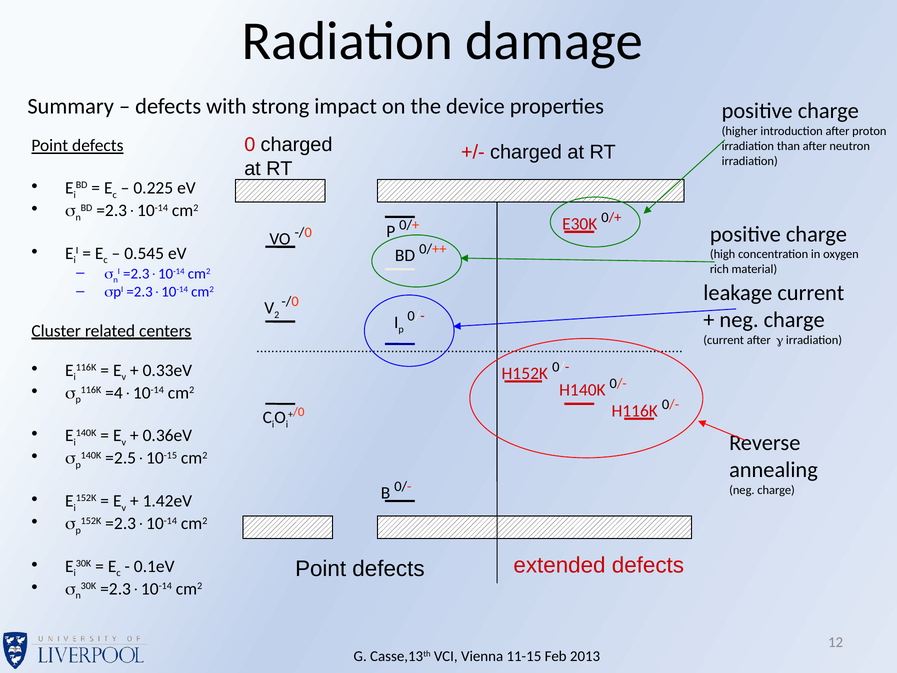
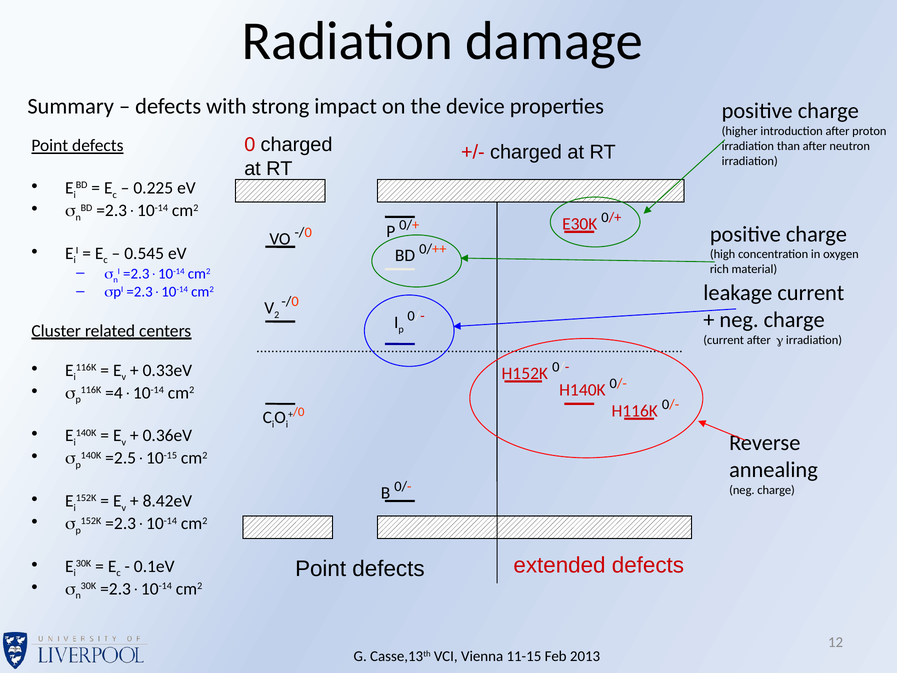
1.42eV: 1.42eV -> 8.42eV (167, 501)
